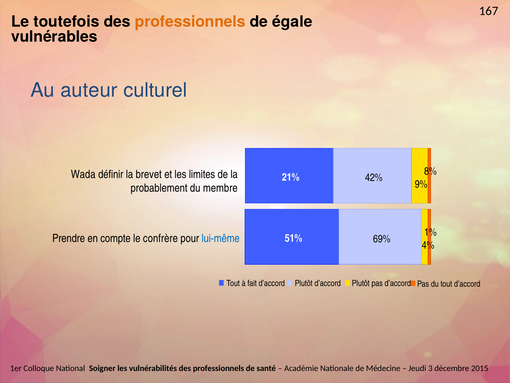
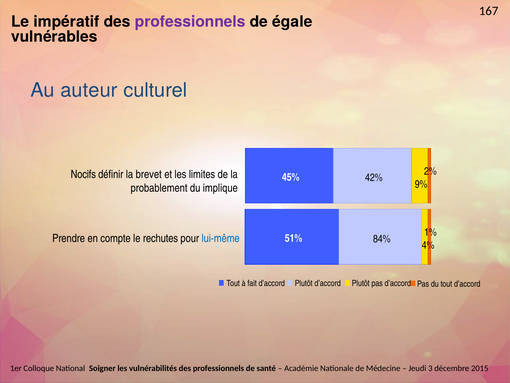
toutefois: toutefois -> impératif (67, 22)
professionnels colour: orange -> purple (190, 22)
8%: 8% -> 2% (430, 171)
Wada: Wada -> Nocifs (83, 174)
21%: 21% -> 45% (291, 177)
membre: membre -> implique (220, 188)
confrère: confrère -> rechutes (161, 238)
69%: 69% -> 84% (382, 239)
